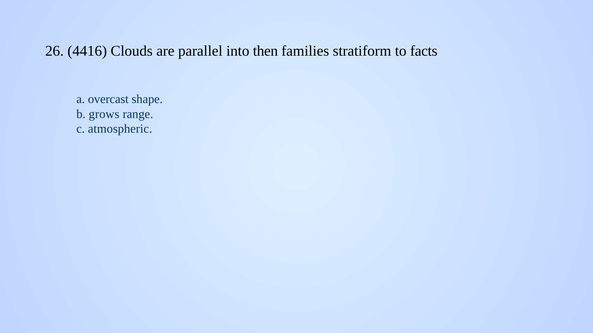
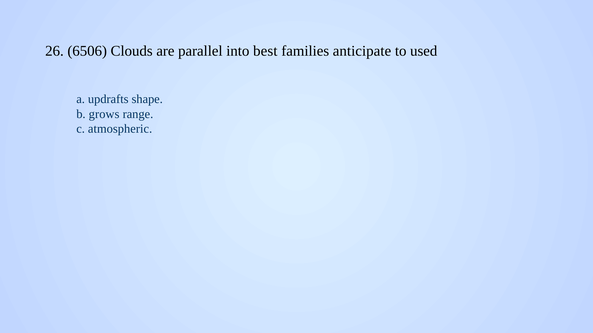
4416: 4416 -> 6506 (87, 51)
then: then -> best (265, 51)
stratiform: stratiform -> anticipate (362, 51)
facts: facts -> used (424, 51)
overcast: overcast -> updrafts (108, 99)
